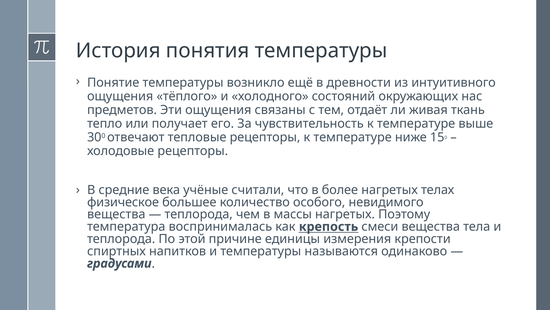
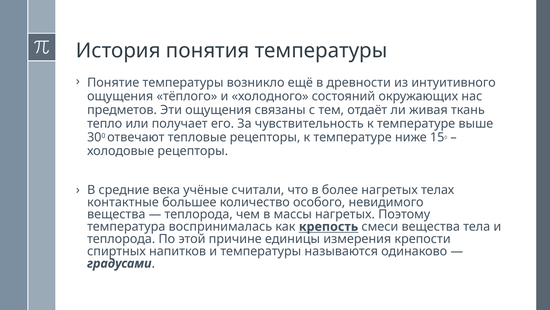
физическое: физическое -> контактные (123, 202)
